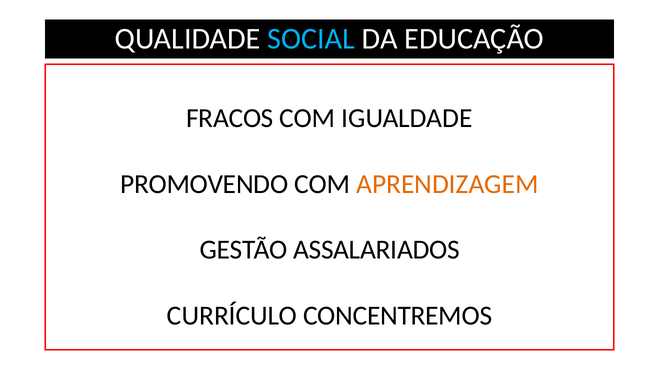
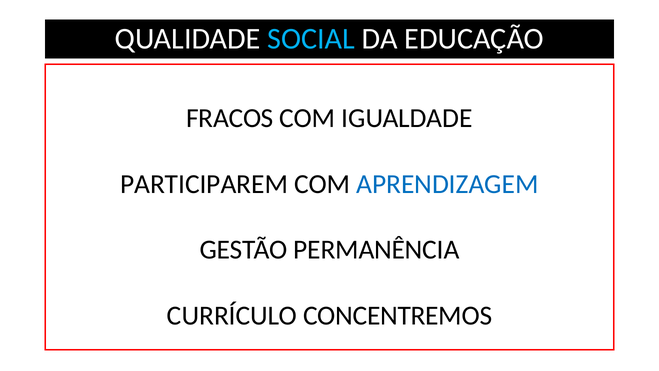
PROMOVENDO: PROMOVENDO -> PARTICIPAREM (204, 184)
APRENDIZAGEM colour: orange -> blue (447, 184)
ASSALARIADOS: ASSALARIADOS -> PERMANÊNCIA (376, 250)
